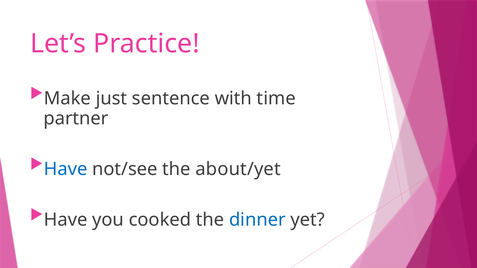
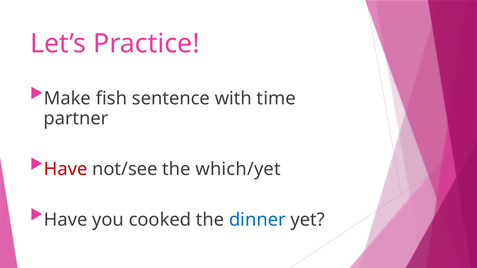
just: just -> fish (111, 99)
Have colour: blue -> red (66, 169)
about/yet: about/yet -> which/yet (238, 169)
